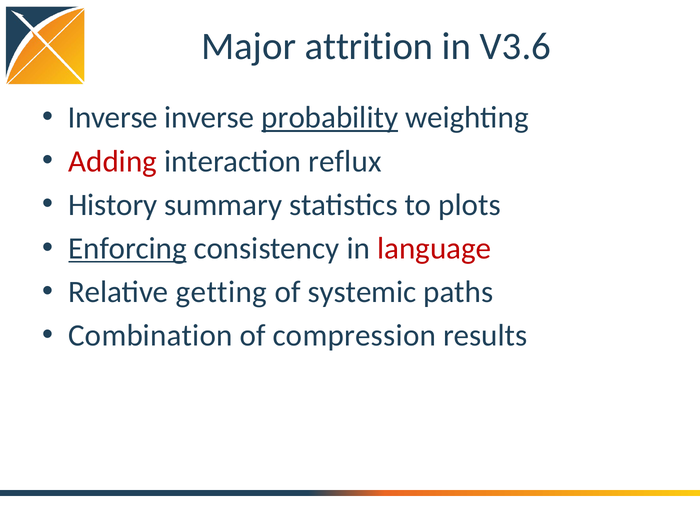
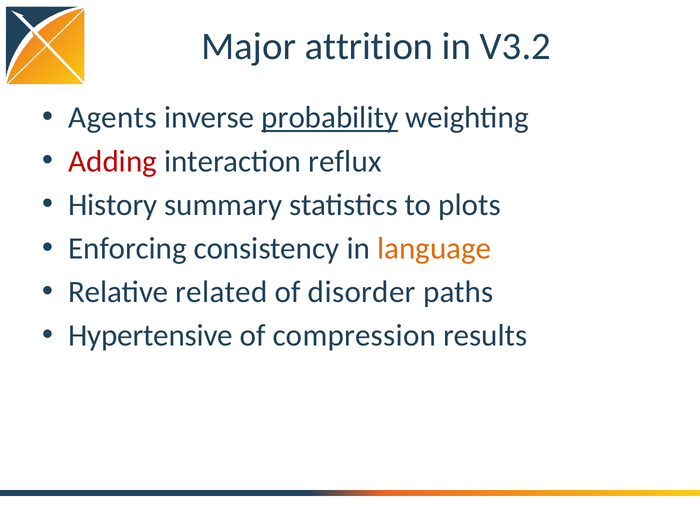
V3.6: V3.6 -> V3.2 (515, 46)
Inverse: Inverse -> Agents (113, 118)
Enforcing underline: present -> none (127, 248)
language colour: red -> orange (434, 248)
getting: getting -> related (221, 292)
systemic: systemic -> disorder (362, 292)
Combination: Combination -> Hypertensive (151, 336)
